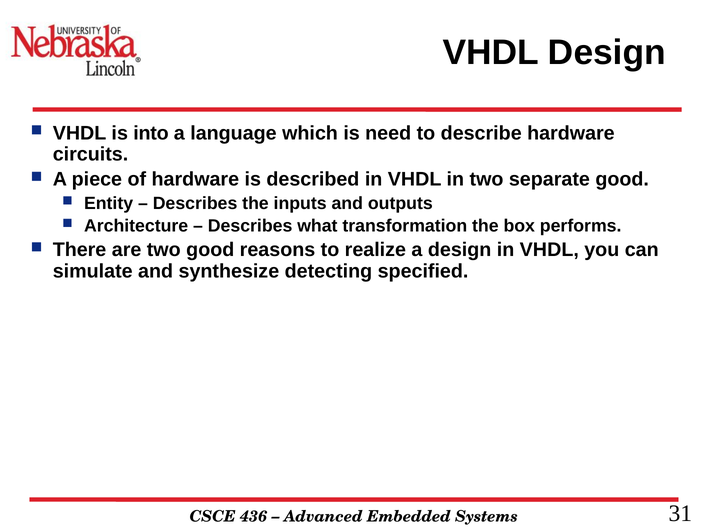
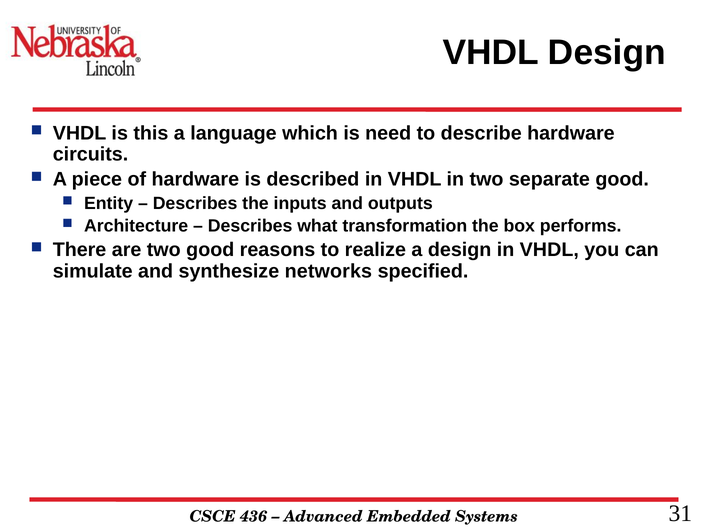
into: into -> this (151, 133)
detecting: detecting -> networks (328, 271)
